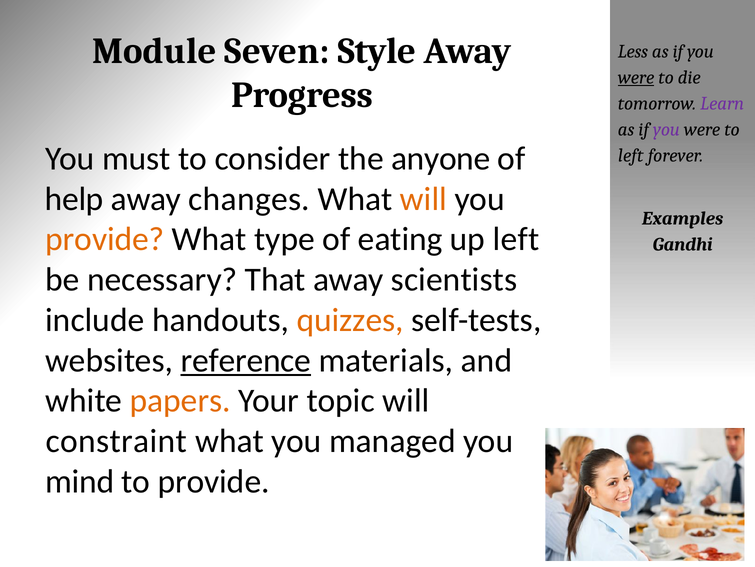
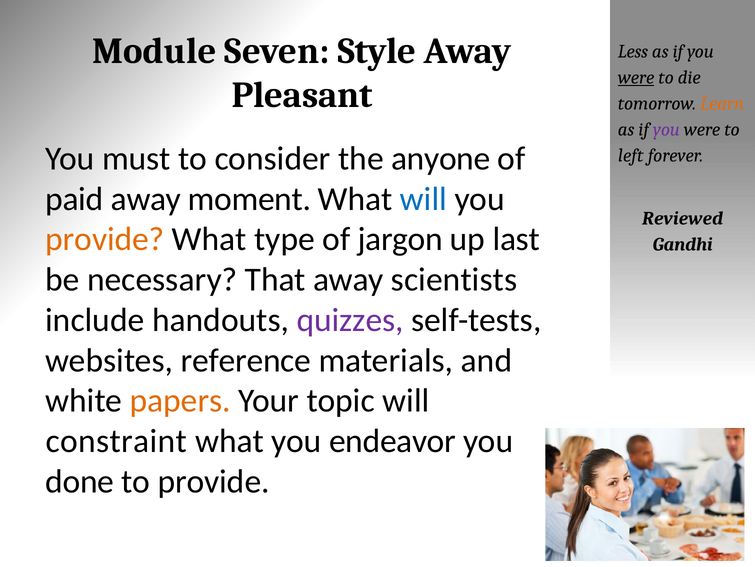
Progress: Progress -> Pleasant (302, 95)
Learn colour: purple -> orange (722, 103)
help: help -> paid (74, 199)
changes: changes -> moment (249, 199)
will colour: orange -> blue (423, 199)
Examples: Examples -> Reviewed (683, 218)
eating: eating -> jargon (400, 239)
up left: left -> last (516, 239)
quizzes colour: orange -> purple (350, 320)
reference underline: present -> none (246, 360)
managed: managed -> endeavor (393, 441)
mind: mind -> done (80, 481)
